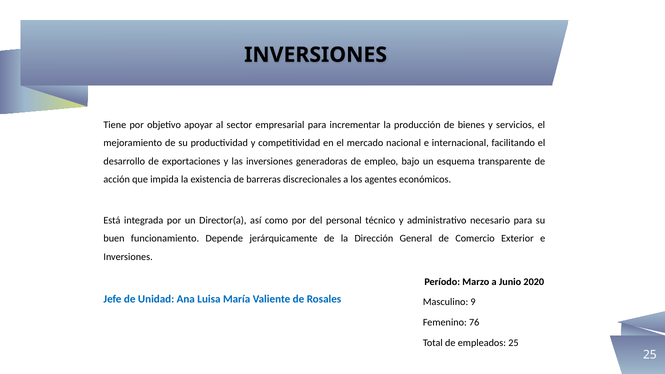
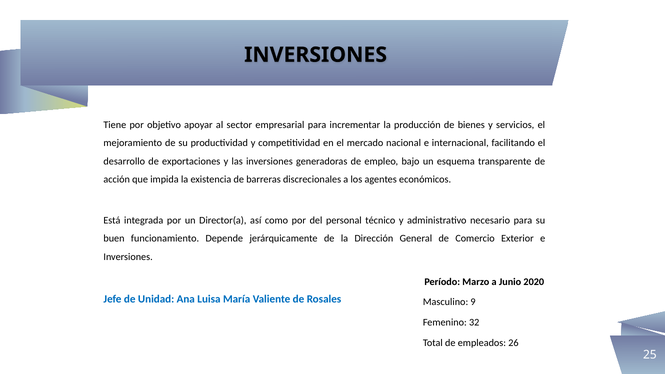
76: 76 -> 32 (474, 322)
empleados 25: 25 -> 26 (513, 343)
